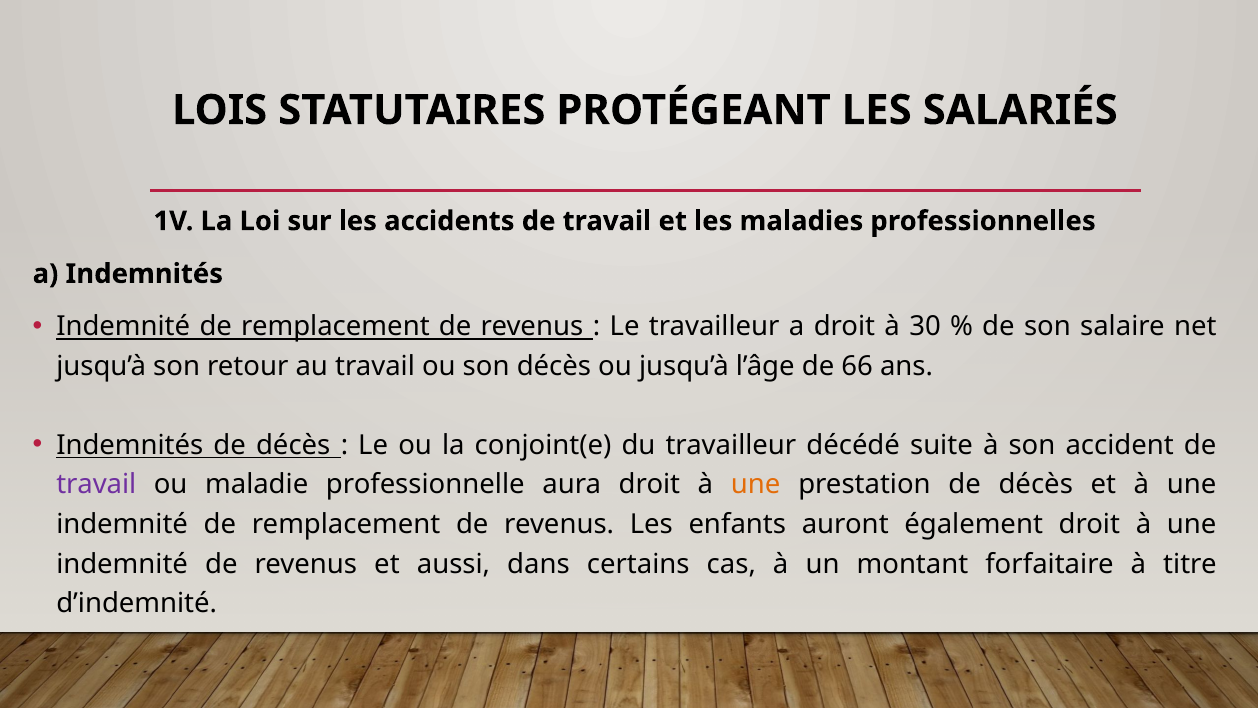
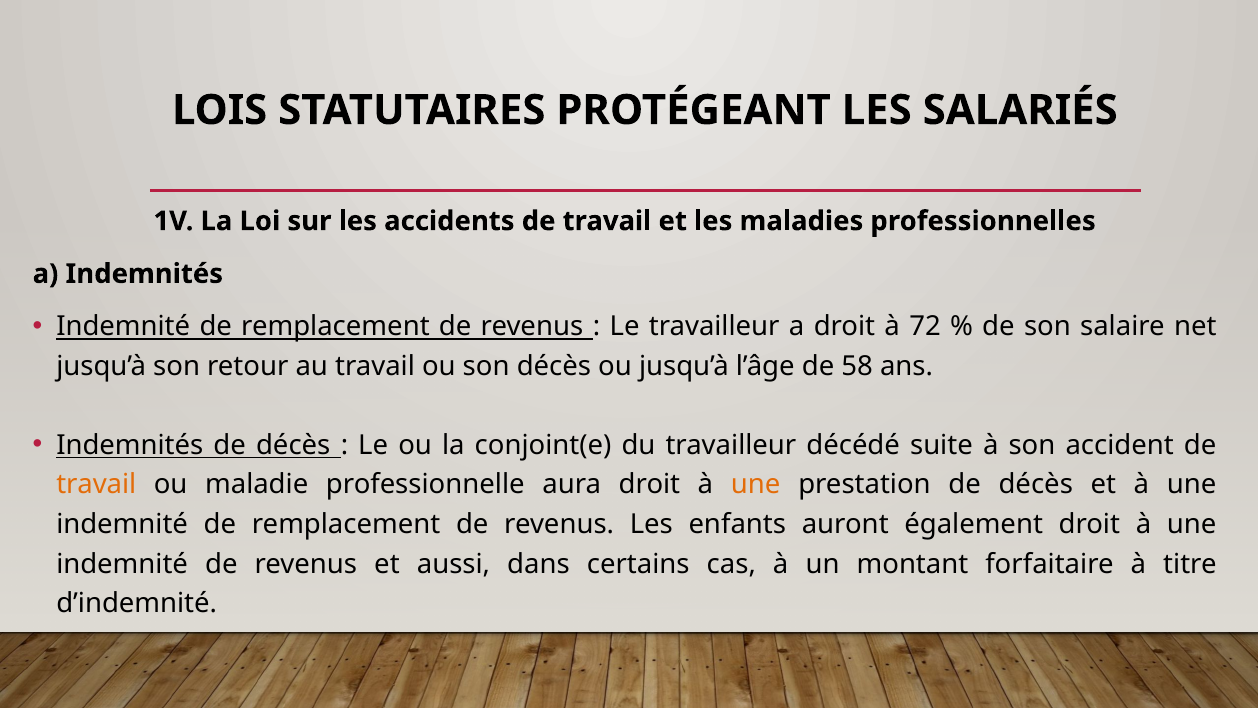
30: 30 -> 72 (925, 326)
66: 66 -> 58 (857, 366)
travail colour: purple -> orange (96, 485)
